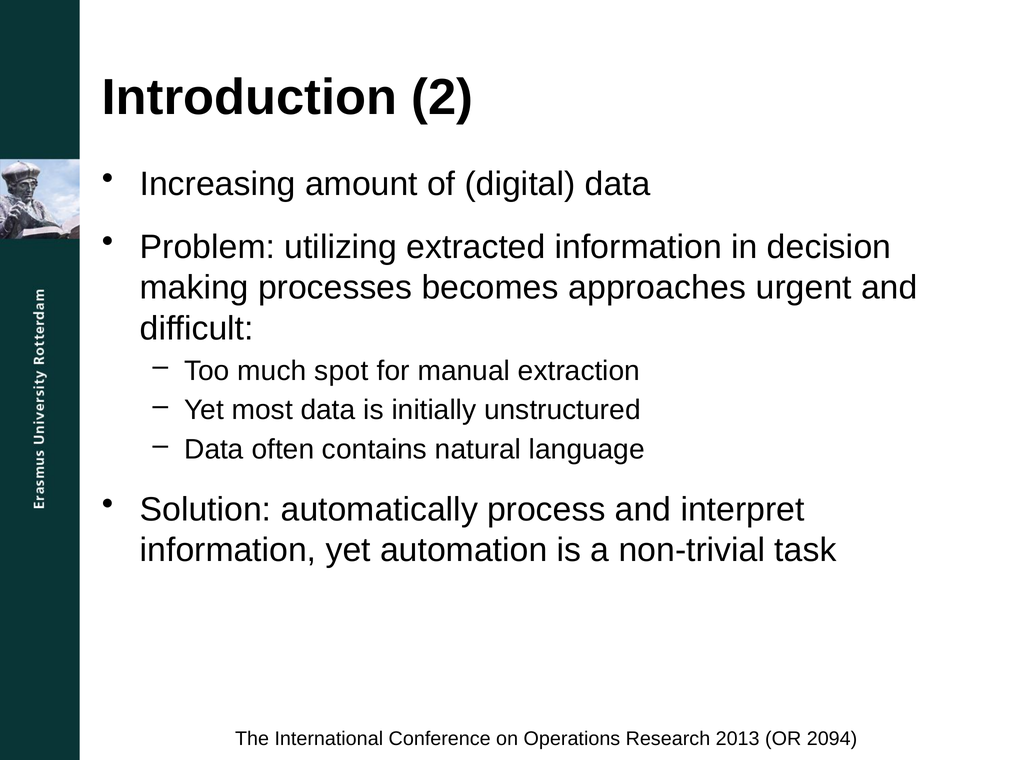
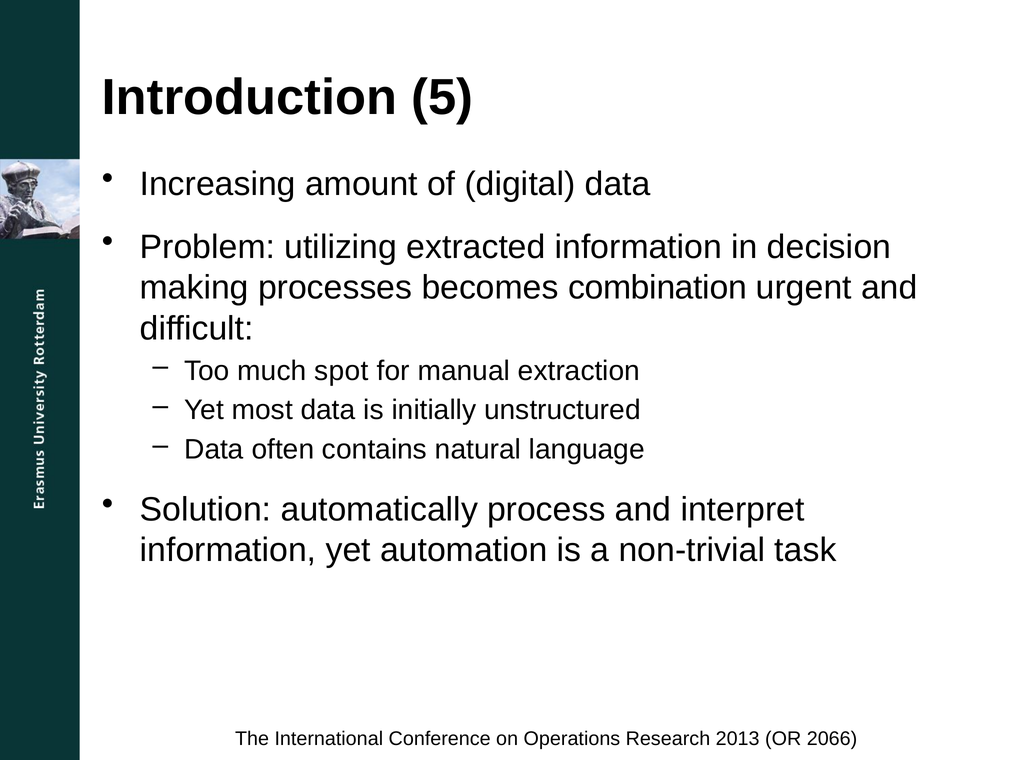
2: 2 -> 5 (442, 97)
approaches: approaches -> combination (657, 288)
2094: 2094 -> 2066 (832, 739)
